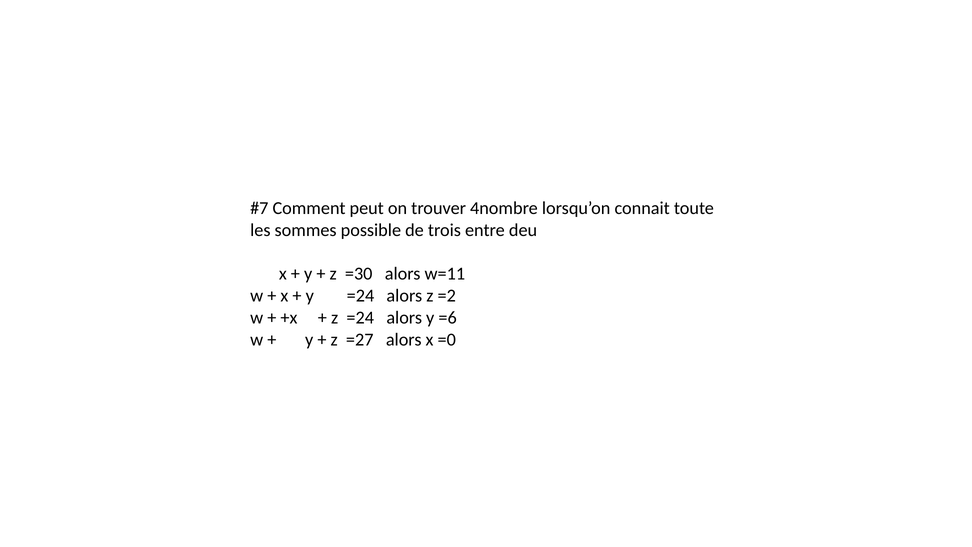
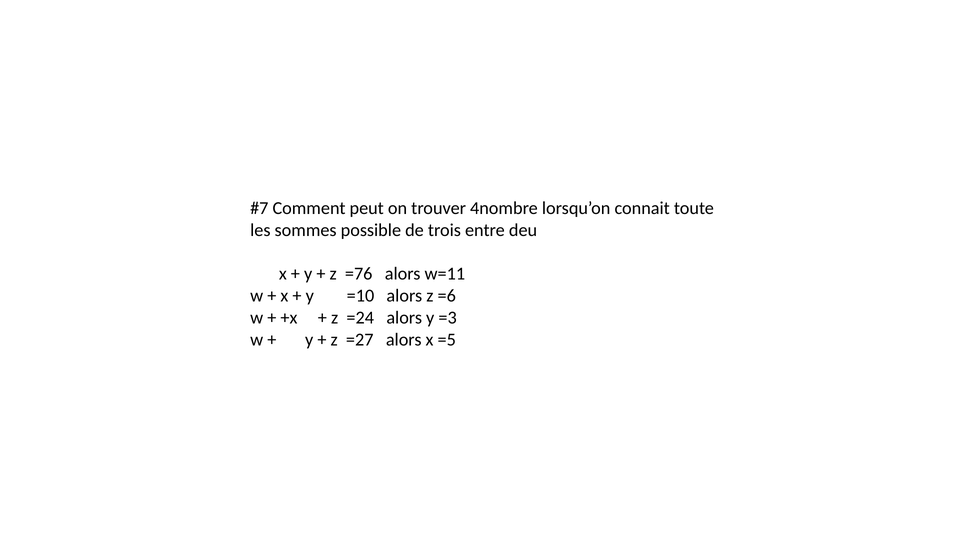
=30: =30 -> =76 (359, 274)
y =24: =24 -> =10 (360, 296)
=2: =2 -> =6 (447, 296)
=6: =6 -> =3 (448, 318)
=0: =0 -> =5 (447, 339)
